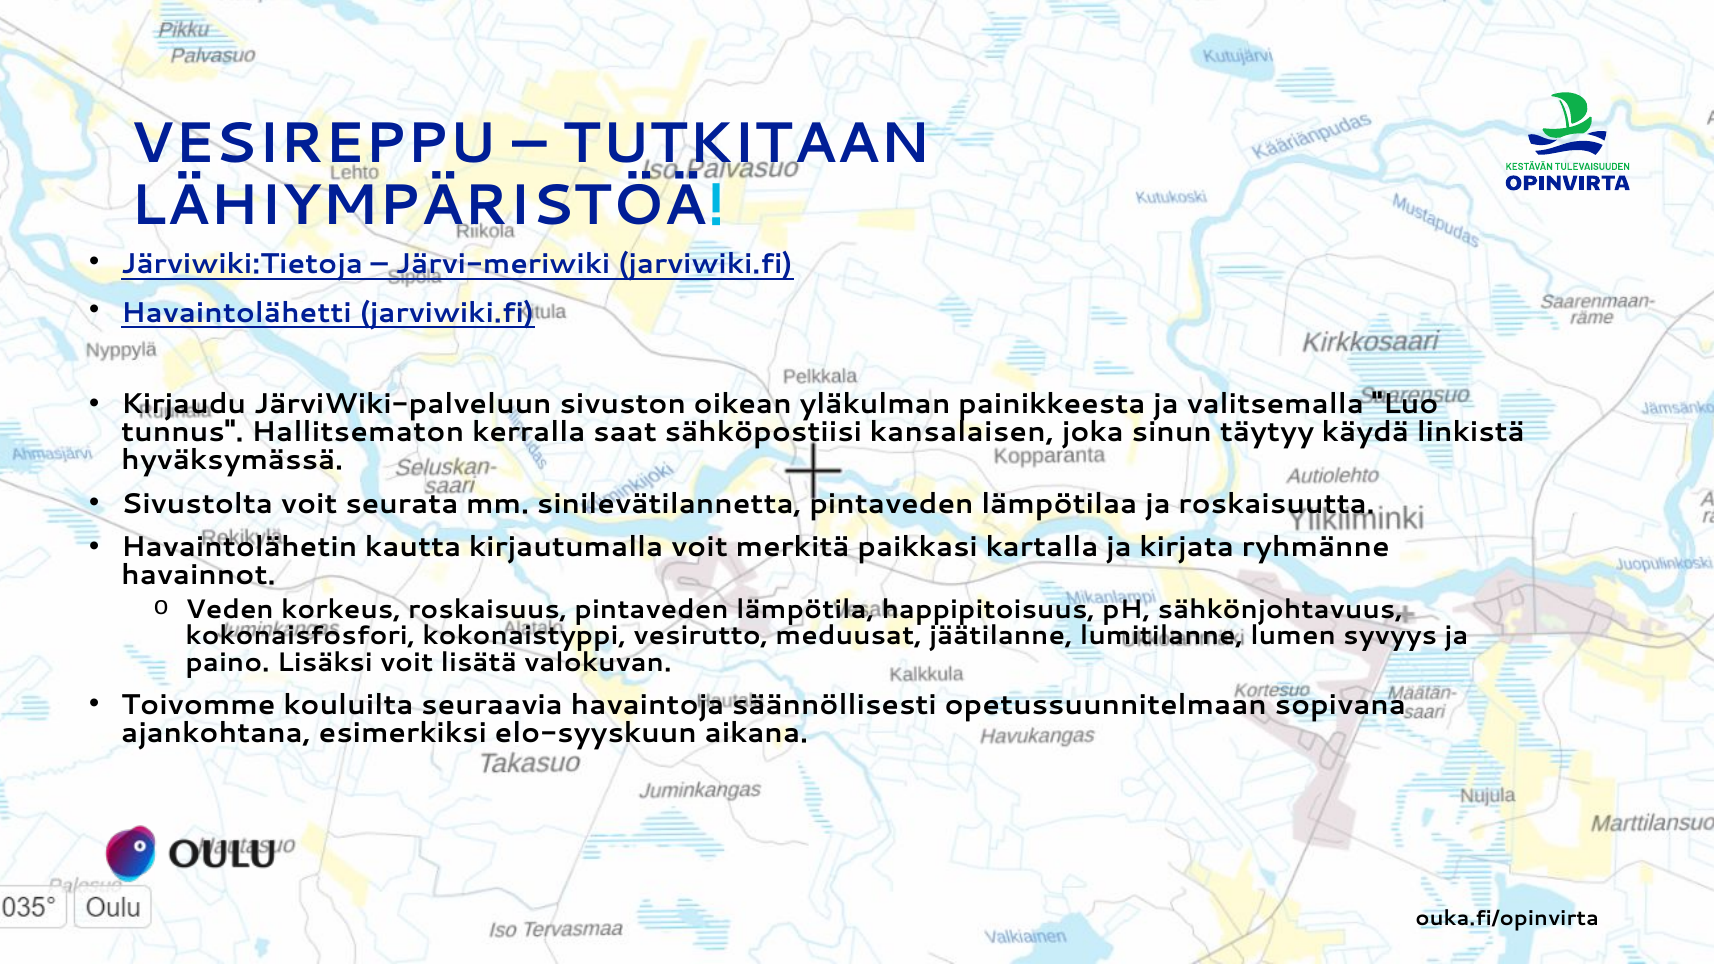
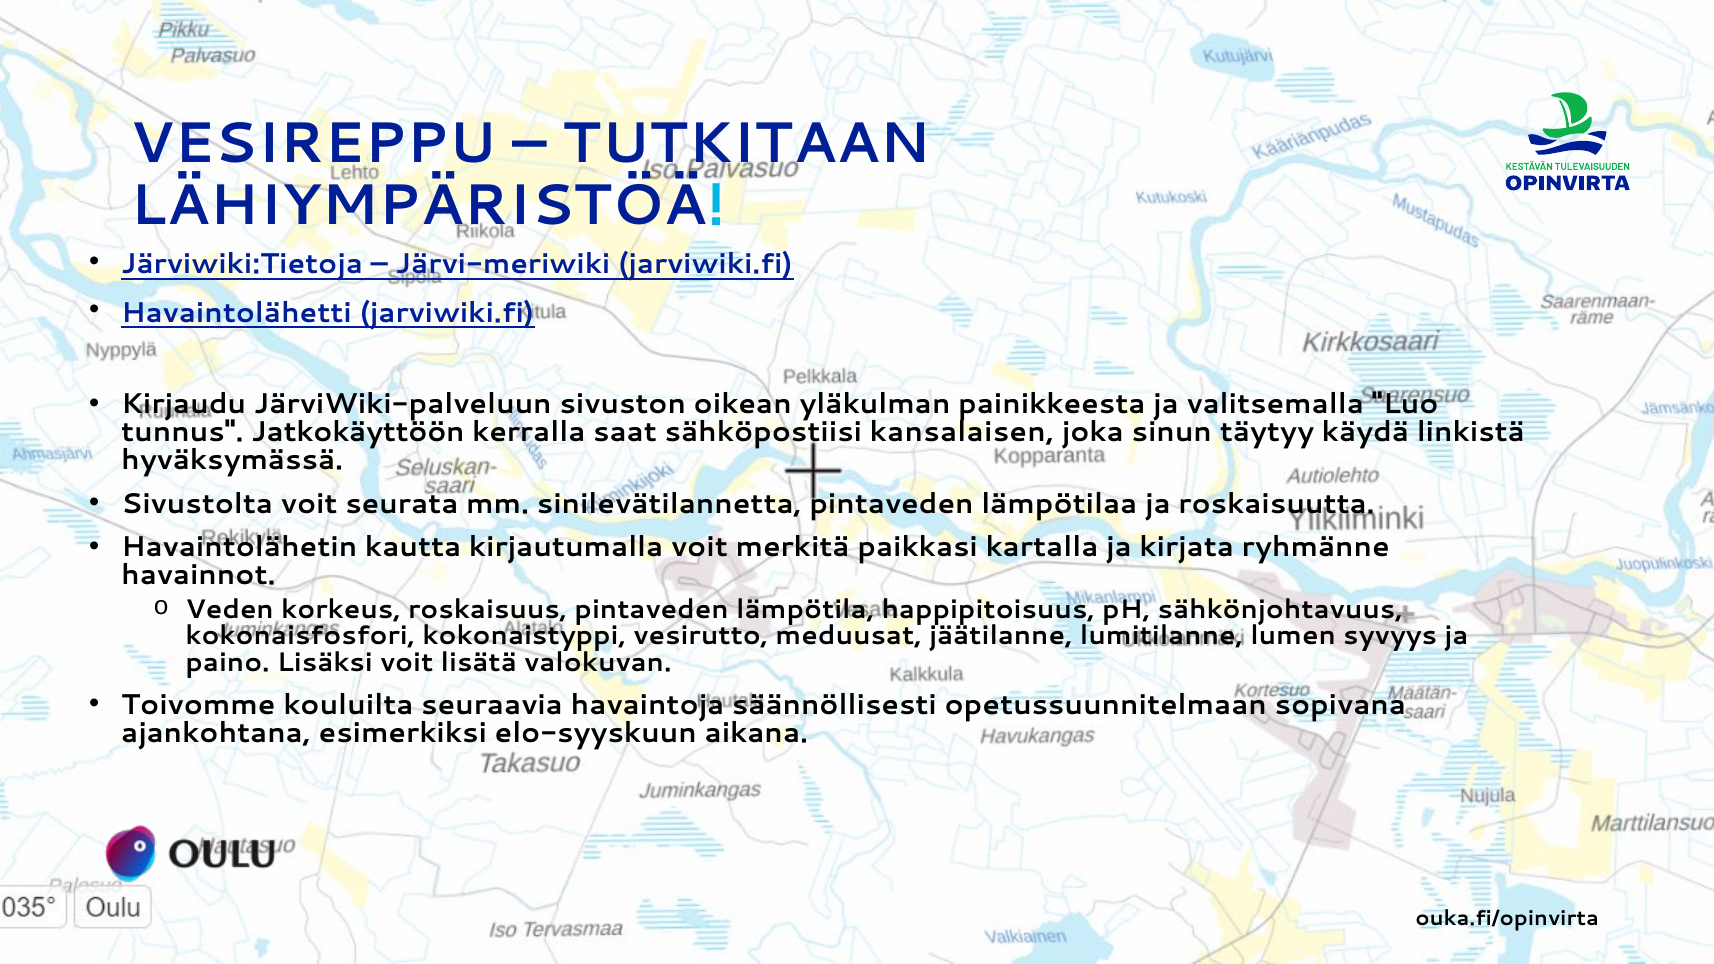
Hallitsematon: Hallitsematon -> Jatkokäyttöön (358, 432)
